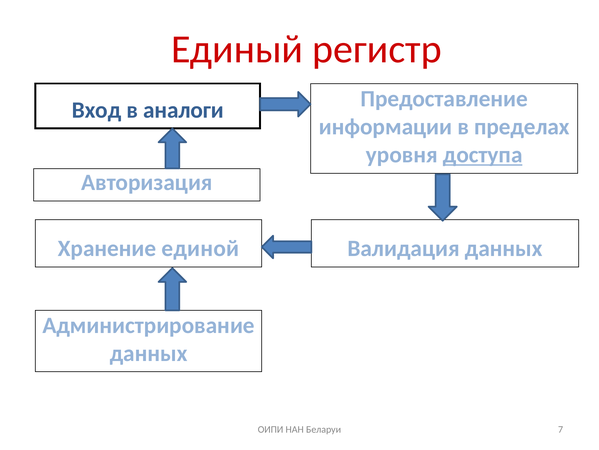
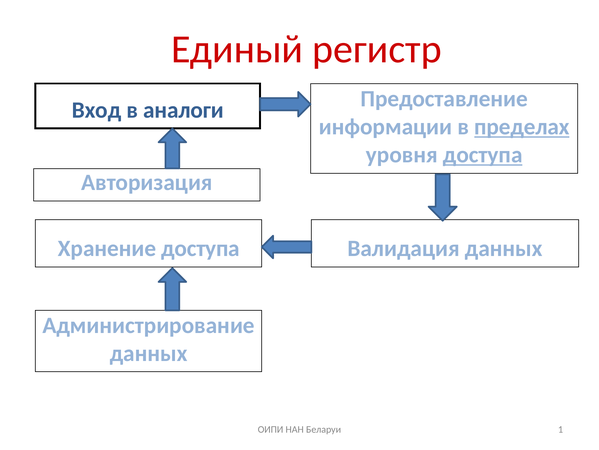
пределах underline: none -> present (522, 127)
Хранение единой: единой -> доступа (201, 248)
7: 7 -> 1 (561, 429)
